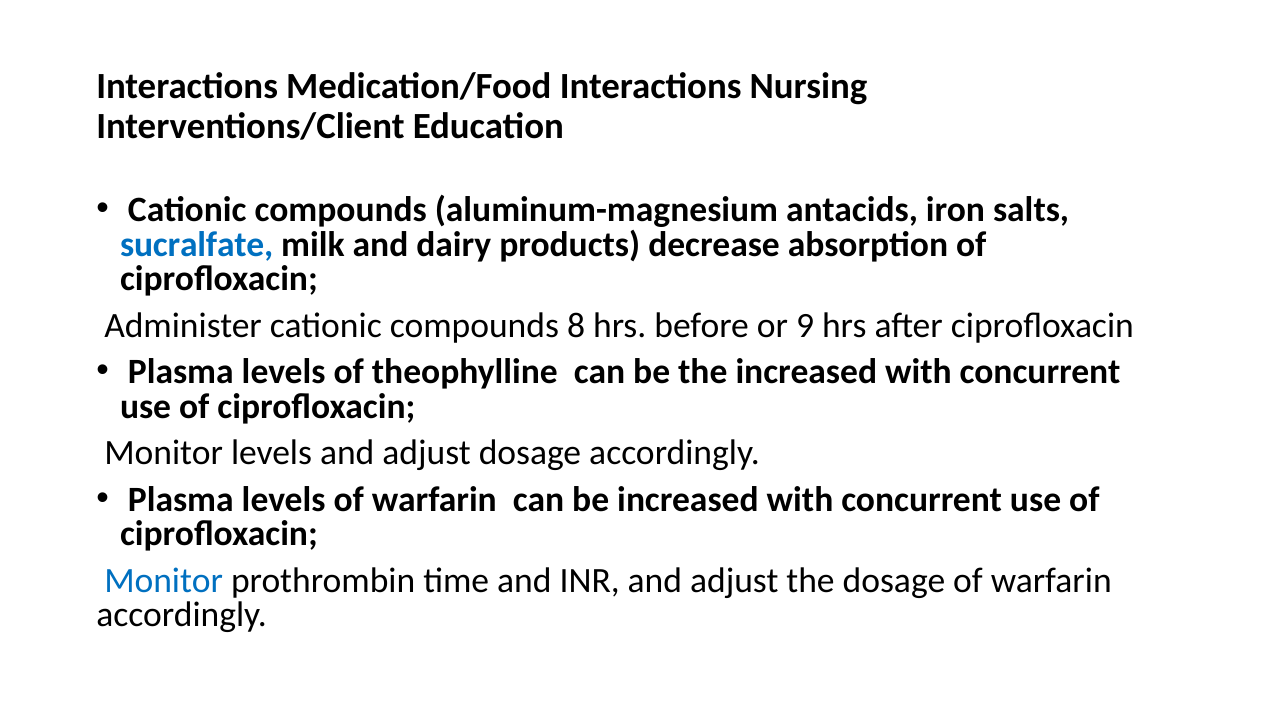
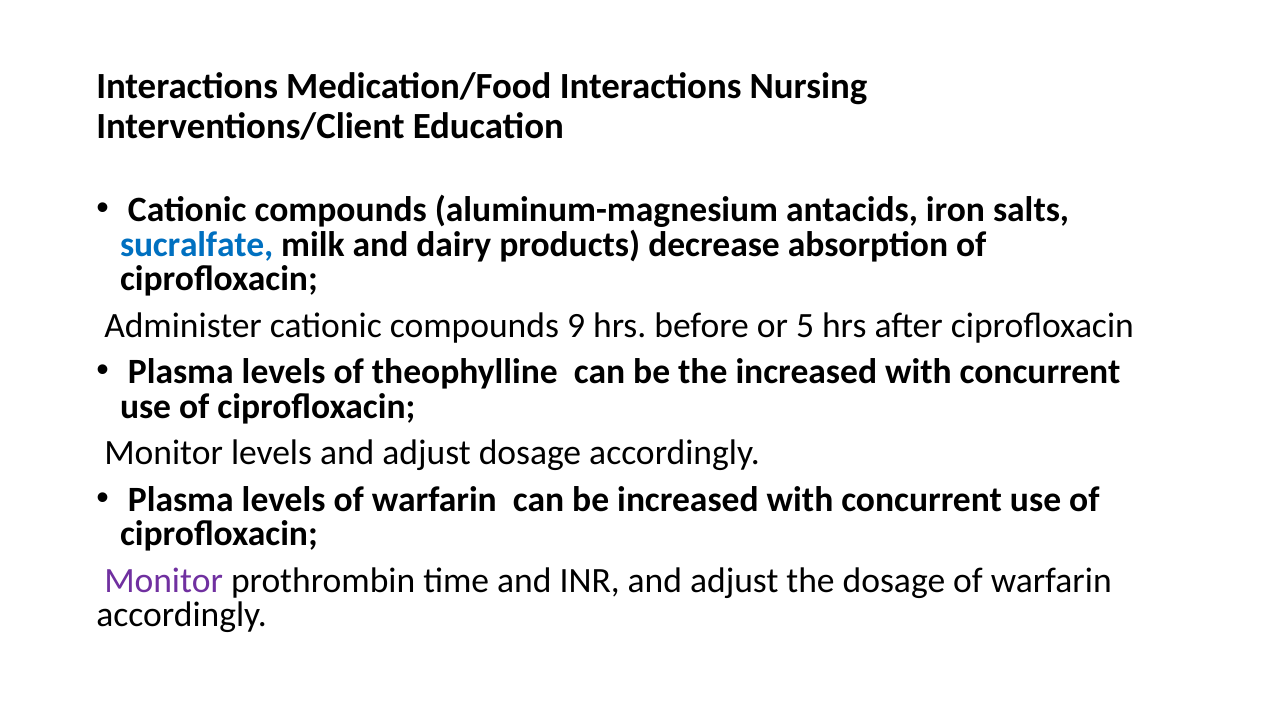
8: 8 -> 9 (576, 326)
9: 9 -> 5 (805, 326)
Monitor colour: blue -> purple (164, 580)
